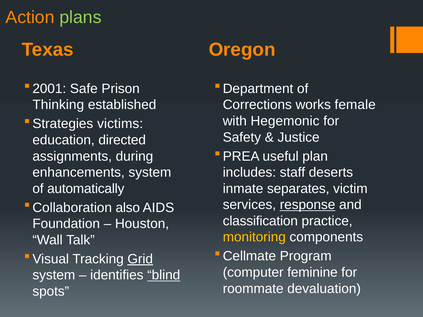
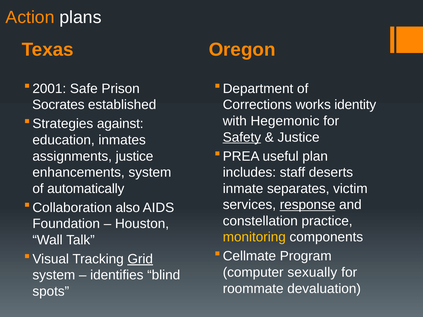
plans colour: light green -> white (80, 17)
Thinking: Thinking -> Socrates (58, 105)
female: female -> identity (355, 105)
victims: victims -> against (120, 124)
Safety underline: none -> present (242, 137)
directed: directed -> inmates (122, 140)
assignments during: during -> justice (135, 156)
classification: classification -> constellation (260, 221)
feminine: feminine -> sexually (312, 273)
blind underline: present -> none (164, 275)
